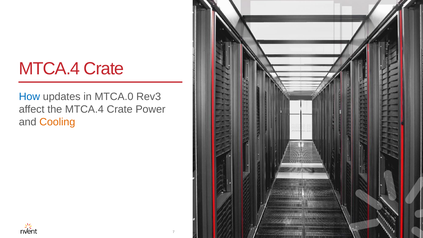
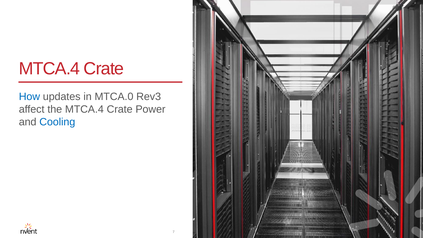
Cooling colour: orange -> blue (57, 122)
